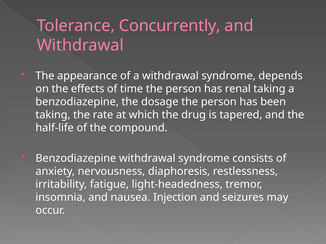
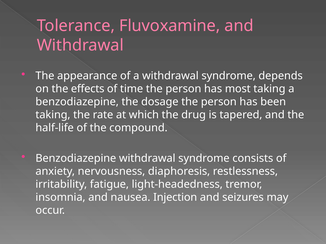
Concurrently: Concurrently -> Fluvoxamine (170, 26)
renal: renal -> most (238, 89)
